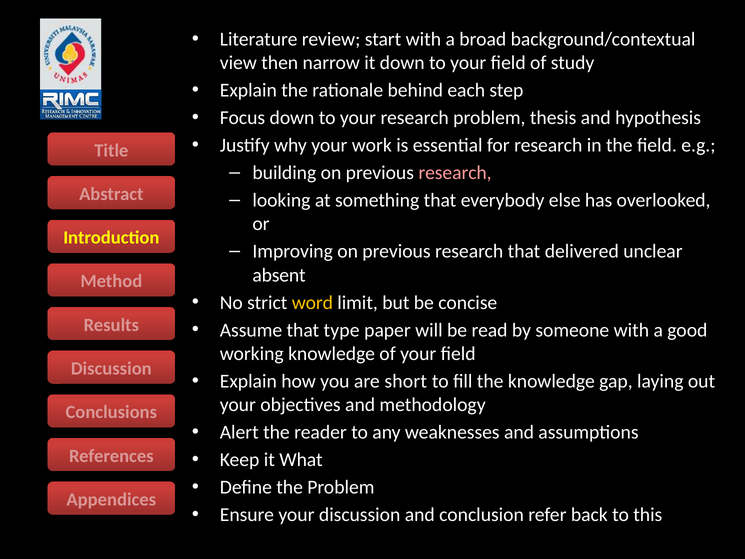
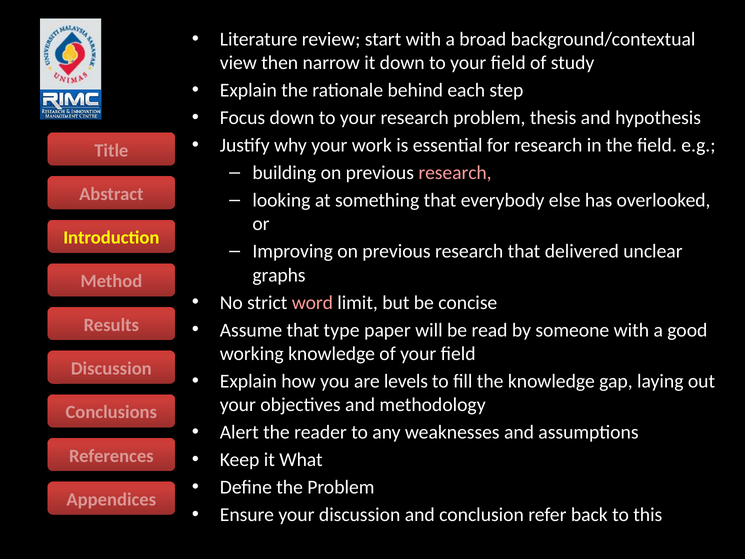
absent: absent -> graphs (279, 275)
word colour: yellow -> pink (312, 302)
short: short -> levels (406, 381)
